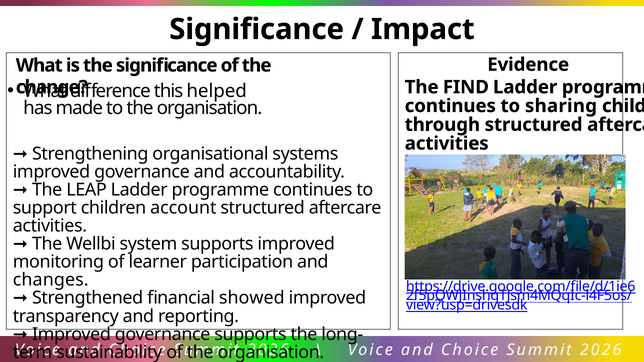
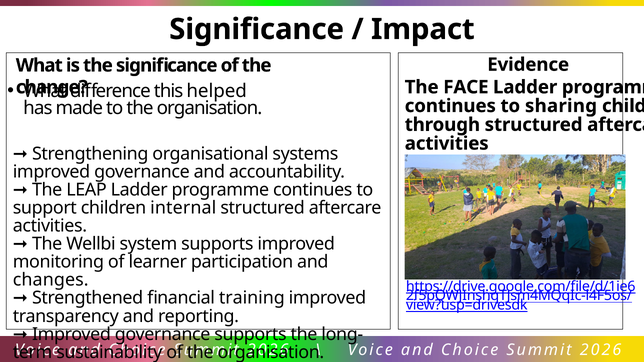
FIND: FIND -> FACE (466, 87)
account: account -> internal (183, 208)
showed: showed -> training (252, 298)
